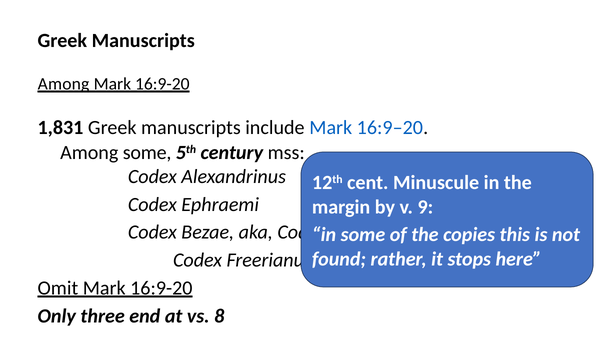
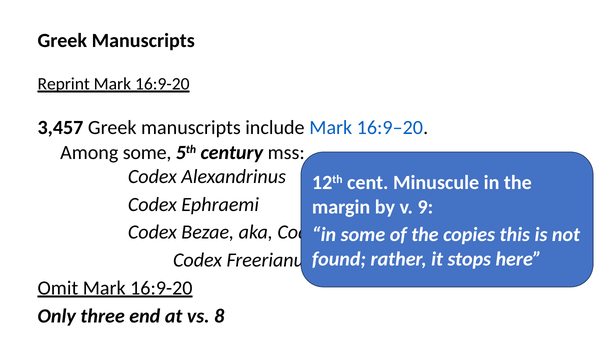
Among: Among -> Reprint (64, 84)
1,831: 1,831 -> 3,457 (60, 128)
